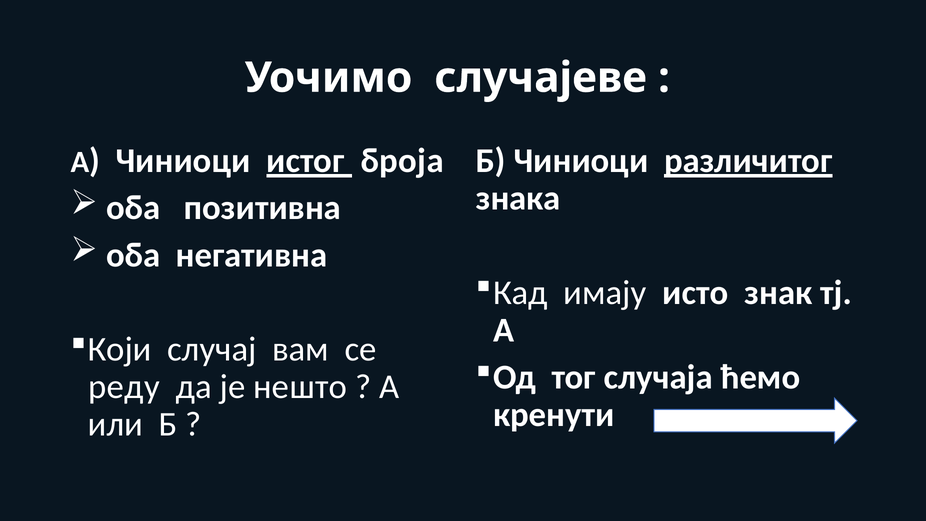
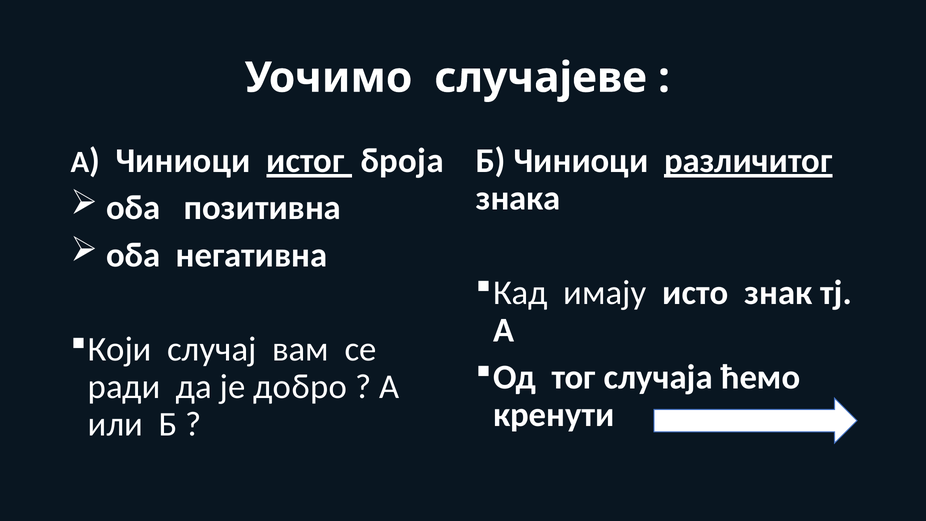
реду: реду -> ради (124, 387)
нешто: нешто -> добро (300, 387)
